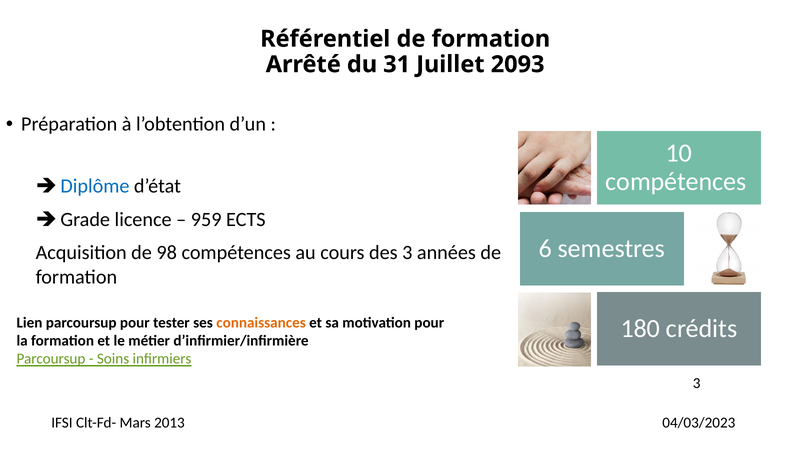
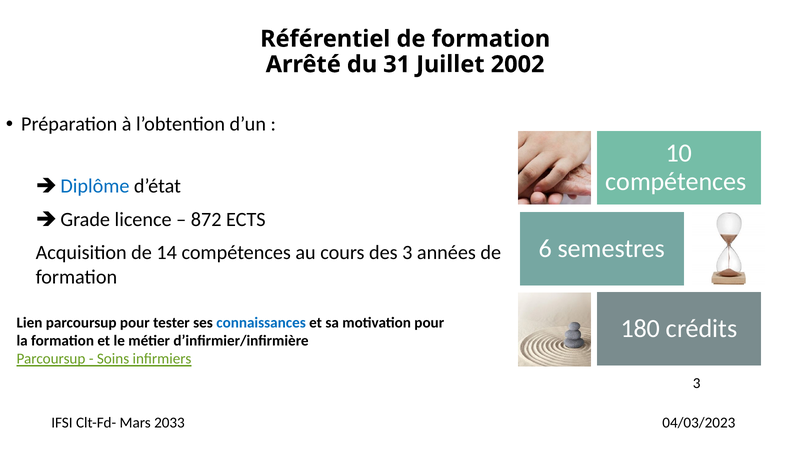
2093: 2093 -> 2002 (518, 64)
959: 959 -> 872 (206, 219)
98: 98 -> 14 (167, 252)
connaissances colour: orange -> blue (261, 322)
2013: 2013 -> 2033 (169, 422)
